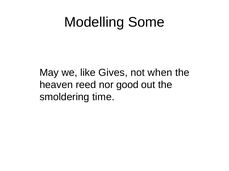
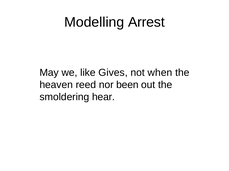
Some: Some -> Arrest (146, 22)
good: good -> been (127, 85)
time: time -> hear (103, 97)
